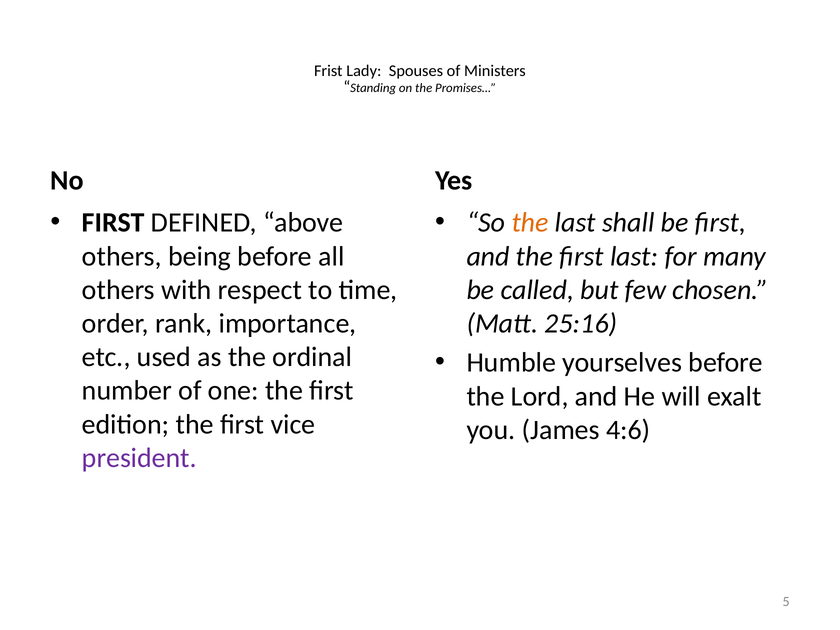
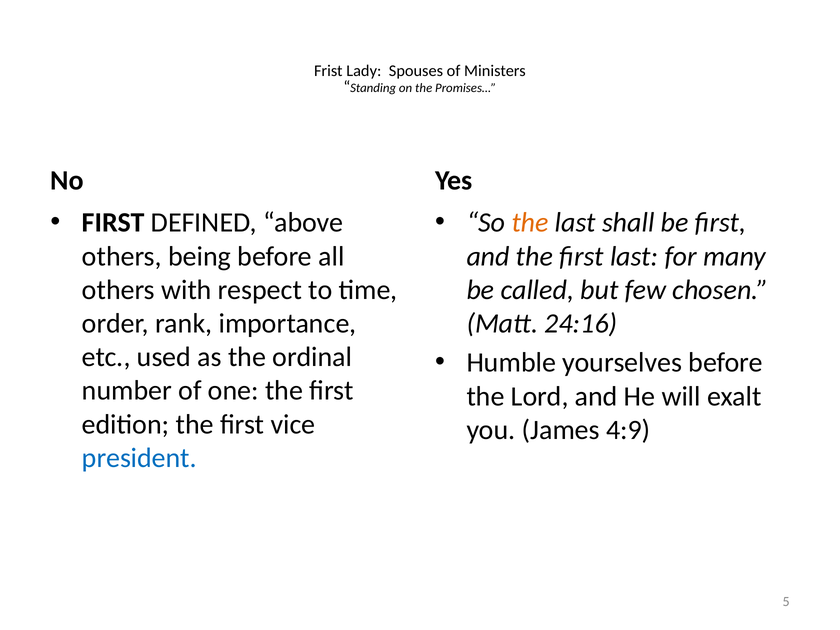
25:16: 25:16 -> 24:16 (581, 324)
4:6: 4:6 -> 4:9 (628, 430)
president colour: purple -> blue (139, 458)
